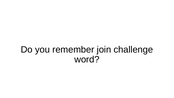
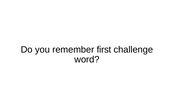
join: join -> first (104, 50)
